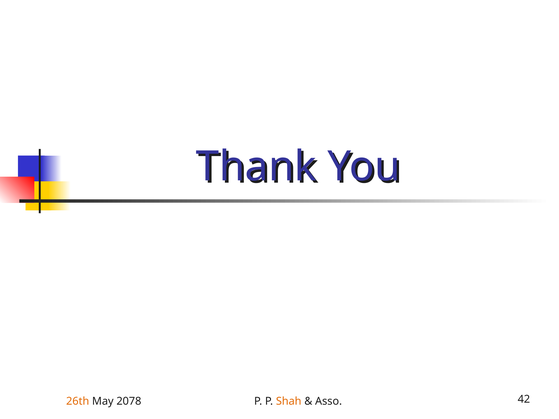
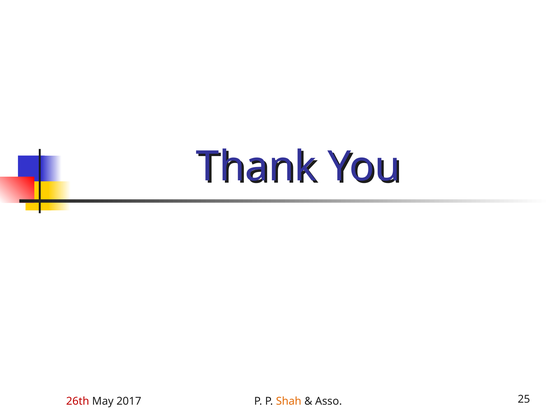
26th colour: orange -> red (78, 401)
2078: 2078 -> 2017 (129, 401)
42: 42 -> 25 (524, 400)
